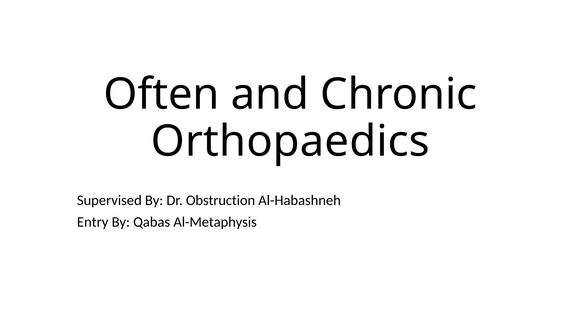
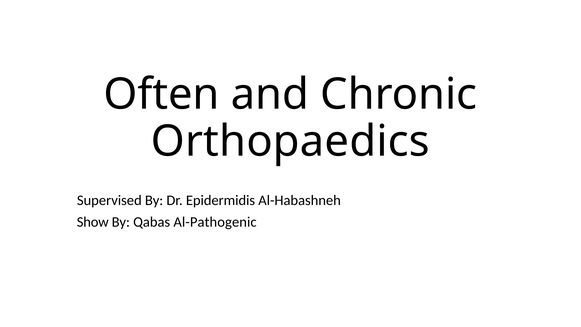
Obstruction: Obstruction -> Epidermidis (221, 200)
Entry: Entry -> Show (93, 222)
Al-Metaphysis: Al-Metaphysis -> Al-Pathogenic (215, 222)
